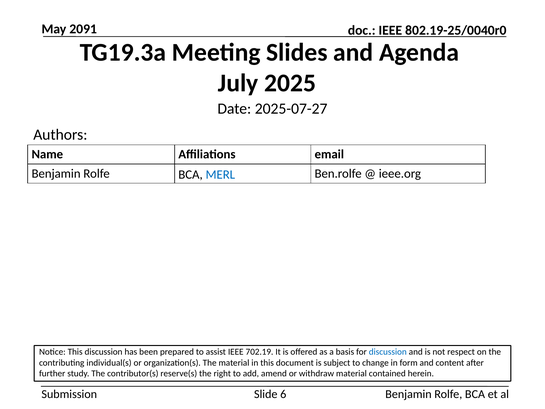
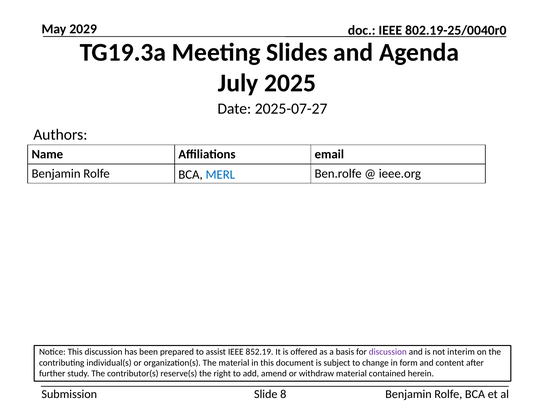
2091: 2091 -> 2029 (83, 29)
702.19: 702.19 -> 852.19 (259, 352)
discussion colour: blue -> purple (388, 352)
respect: respect -> interim (461, 352)
6: 6 -> 8 (283, 394)
